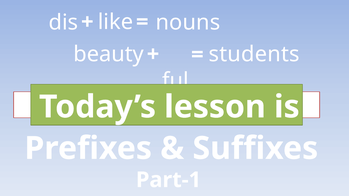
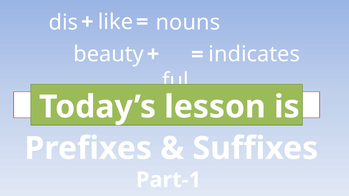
students: students -> indicates (254, 54)
